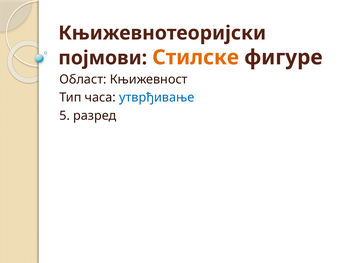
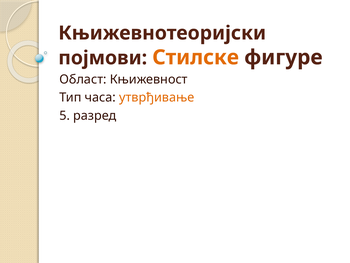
утврђивање colour: blue -> orange (157, 97)
